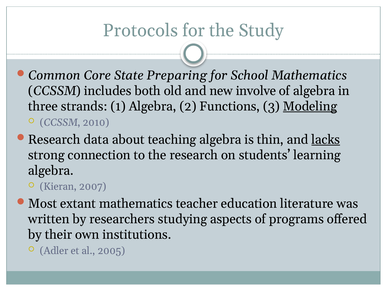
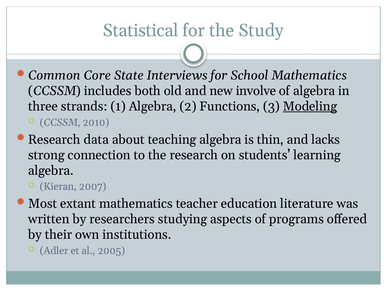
Protocols: Protocols -> Statistical (141, 30)
Preparing: Preparing -> Interviews (177, 75)
lacks underline: present -> none (326, 139)
